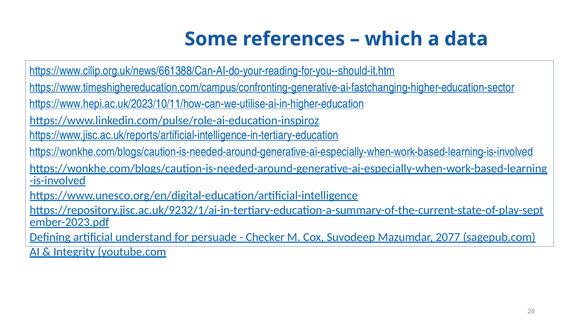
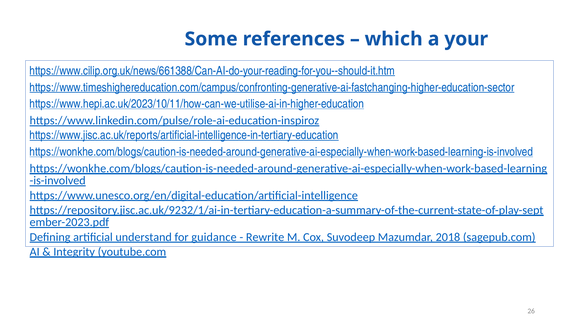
data: data -> your (466, 39)
persuade: persuade -> guidance (214, 237)
Checker: Checker -> Rewrite (265, 237)
2077: 2077 -> 2018 (448, 237)
